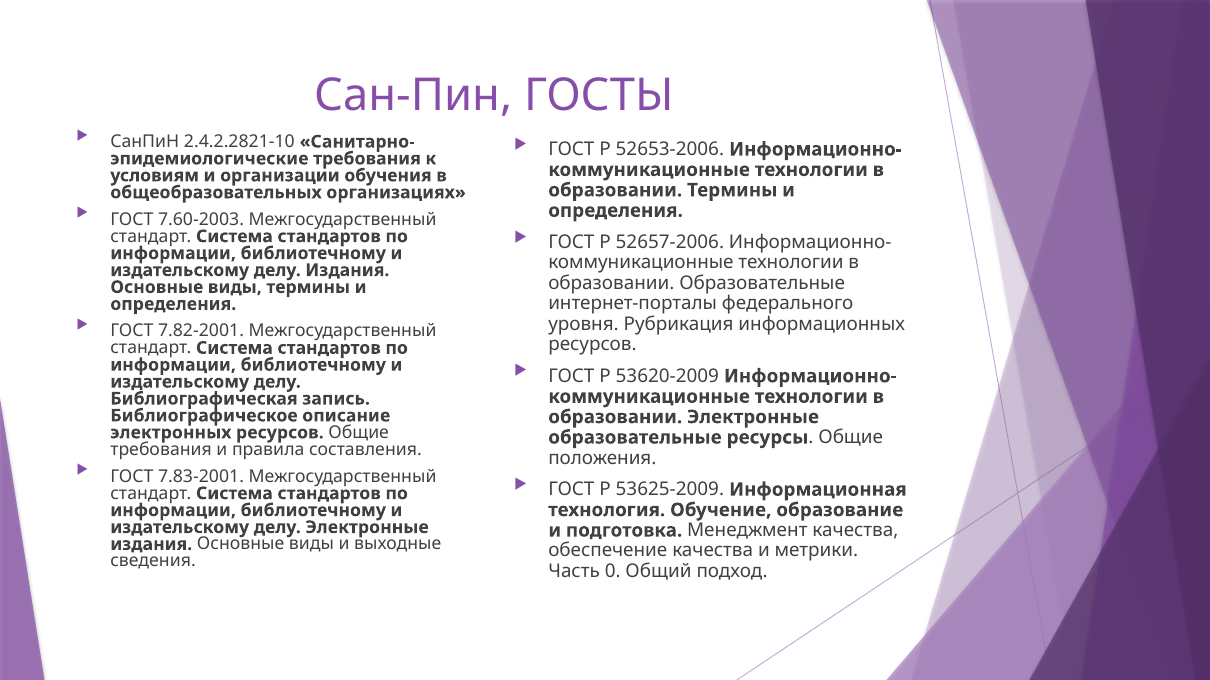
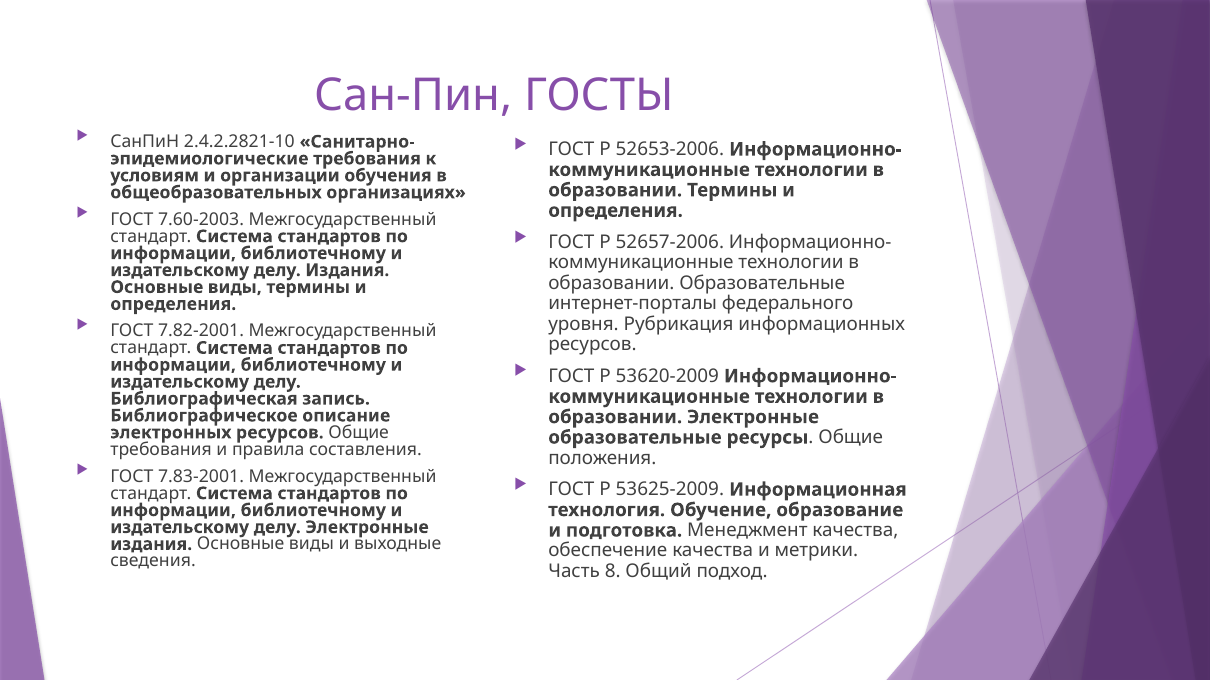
0: 0 -> 8 (613, 572)
